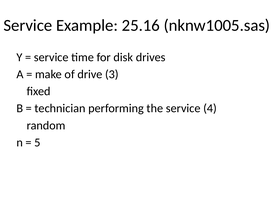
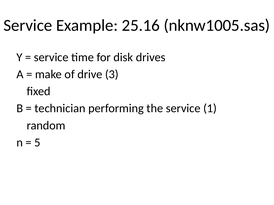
4: 4 -> 1 (210, 109)
